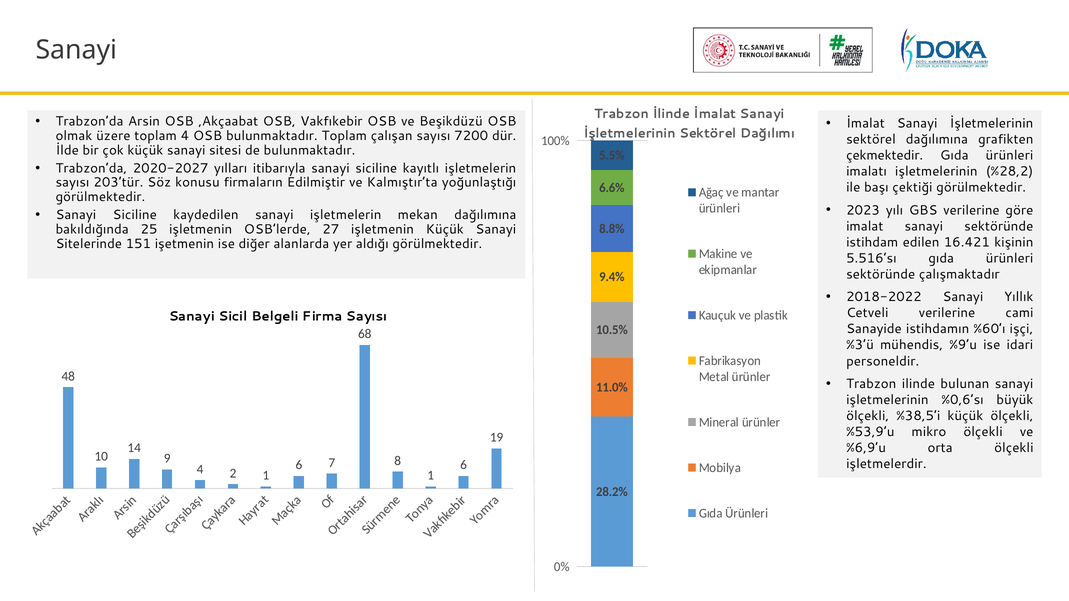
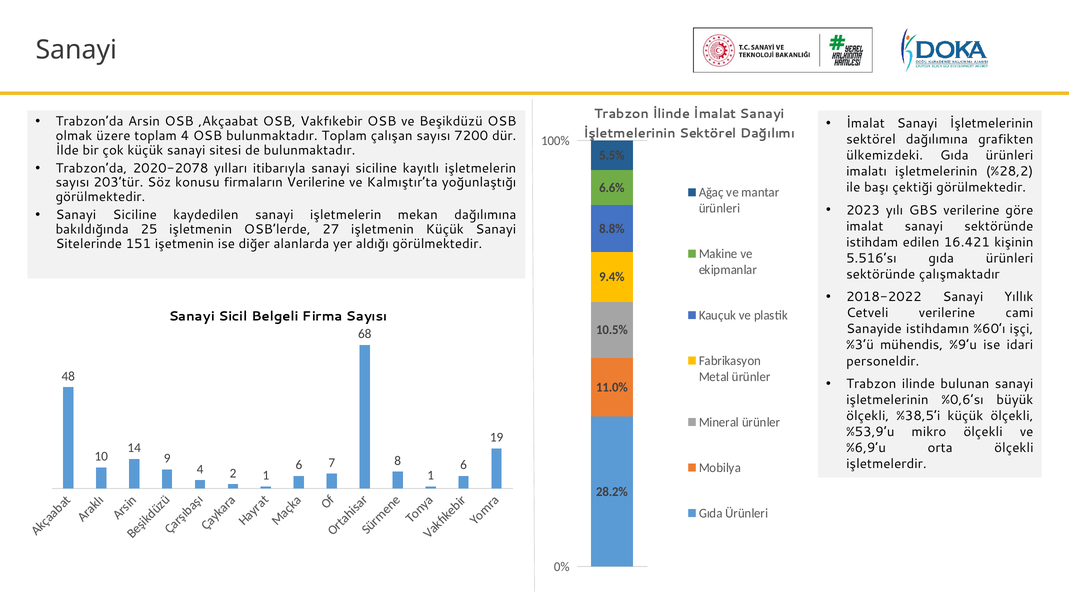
çekmektedir: çekmektedir -> ülkemizdeki (885, 156)
2020-2027: 2020-2027 -> 2020-2078 (171, 168)
firmaların Edilmiştir: Edilmiştir -> Verilerine (316, 183)
